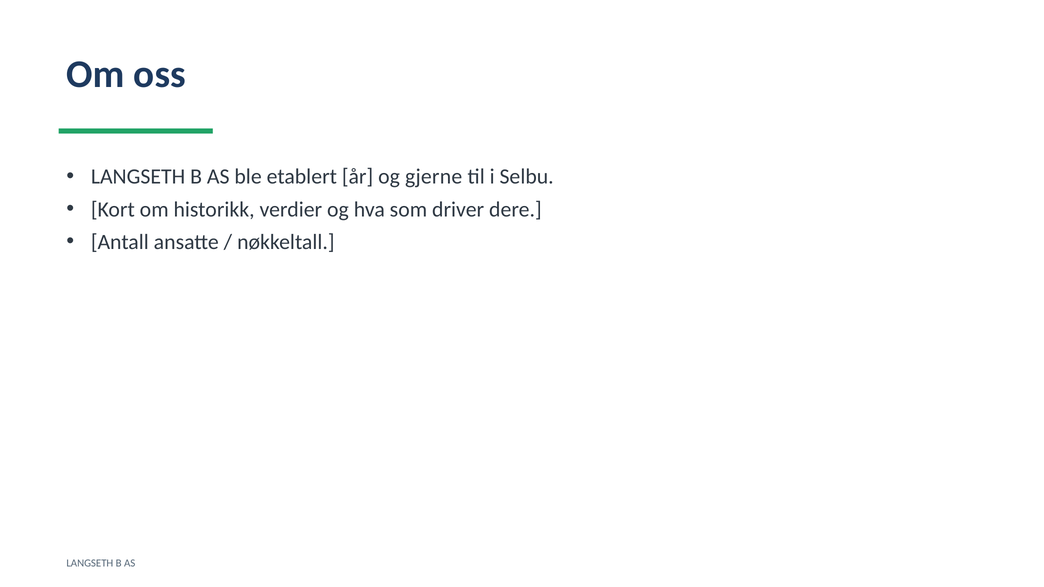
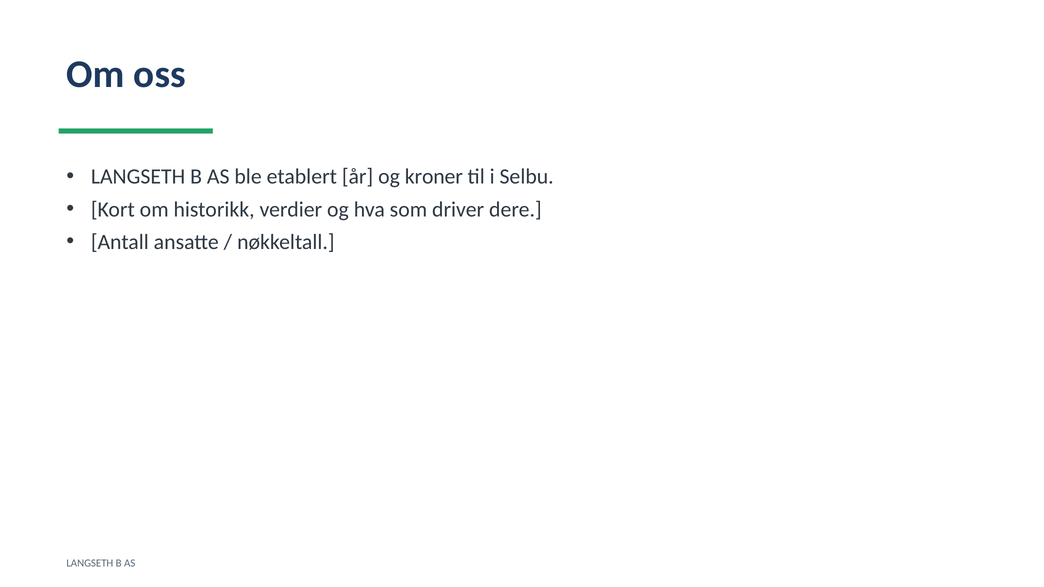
gjerne: gjerne -> kroner (434, 177)
